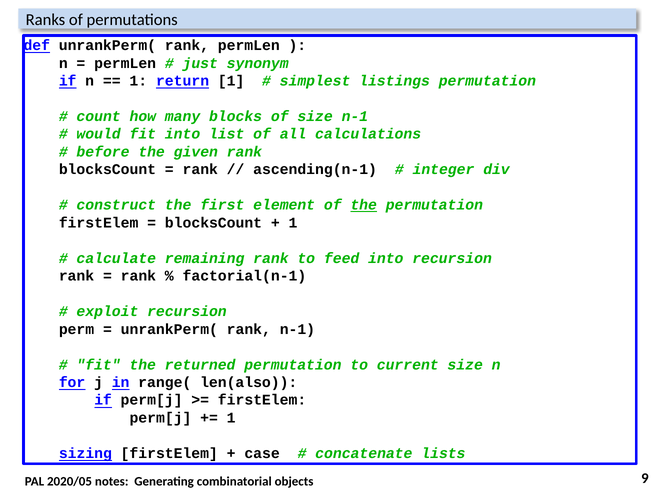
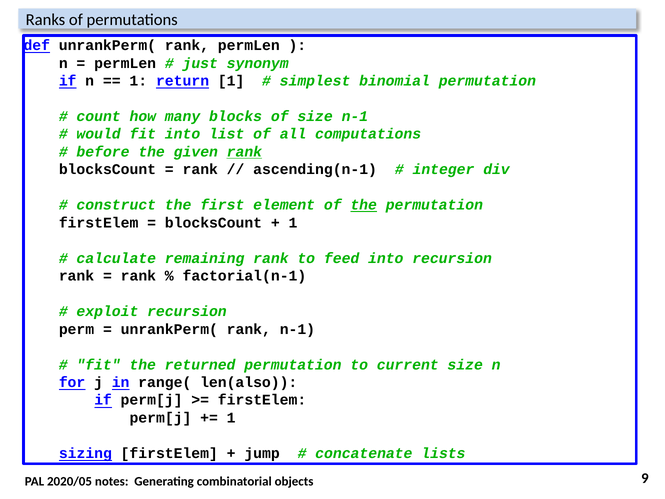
listings: listings -> binomial (395, 81)
calculations: calculations -> computations (368, 134)
rank underline: none -> present (244, 152)
case: case -> jump (262, 453)
